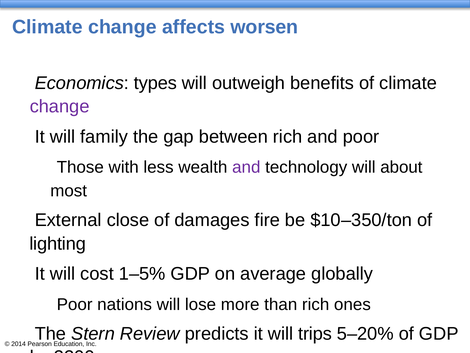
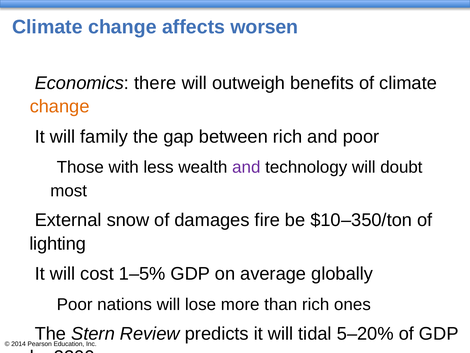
types: types -> there (155, 83)
change colour: purple -> orange (60, 106)
about: about -> doubt (401, 167)
close: close -> snow (128, 220)
trips: trips -> tidal (315, 333)
